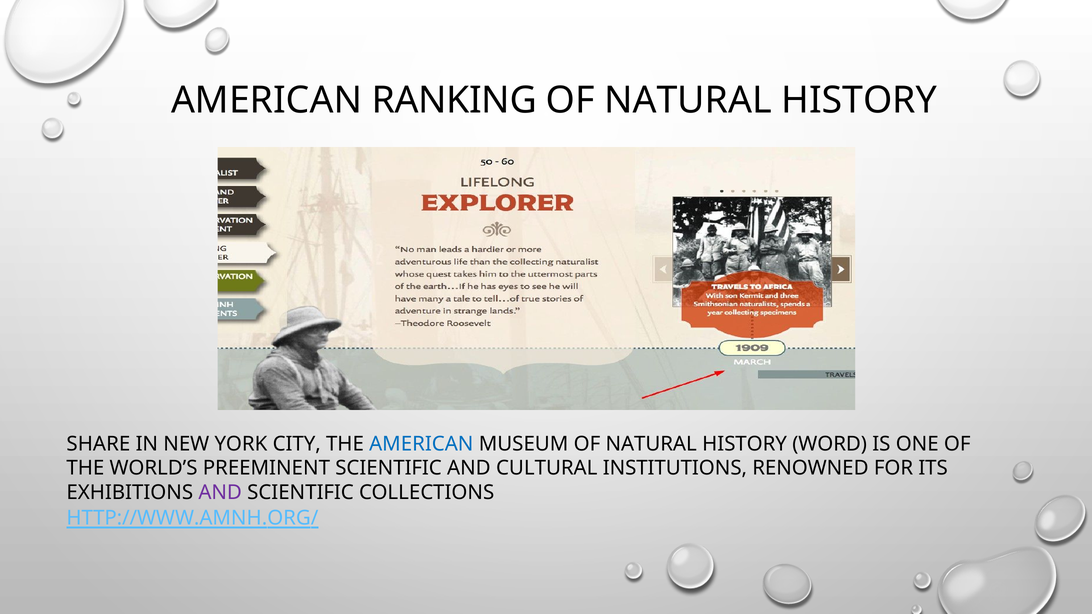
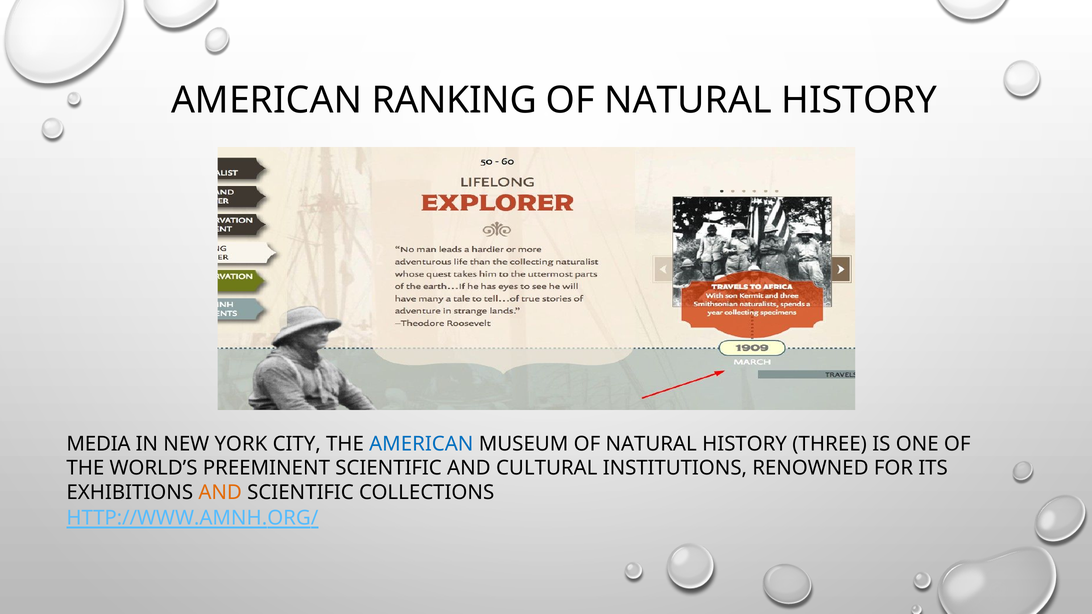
SHARE: SHARE -> MEDIA (99, 444)
WORD: WORD -> THREE (830, 444)
AND colour: purple -> orange (220, 493)
